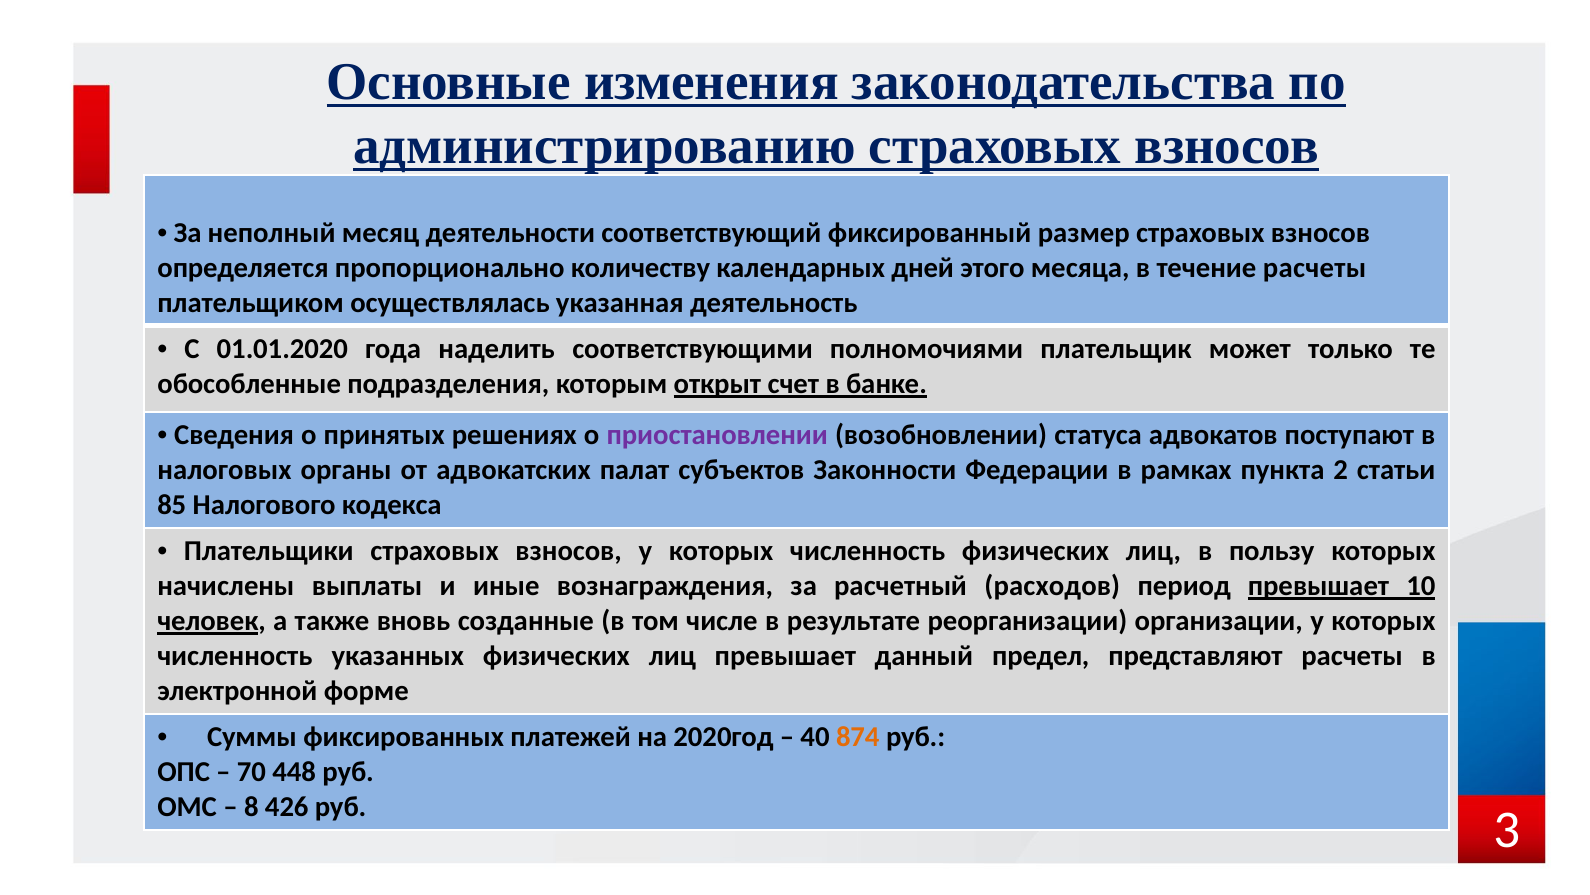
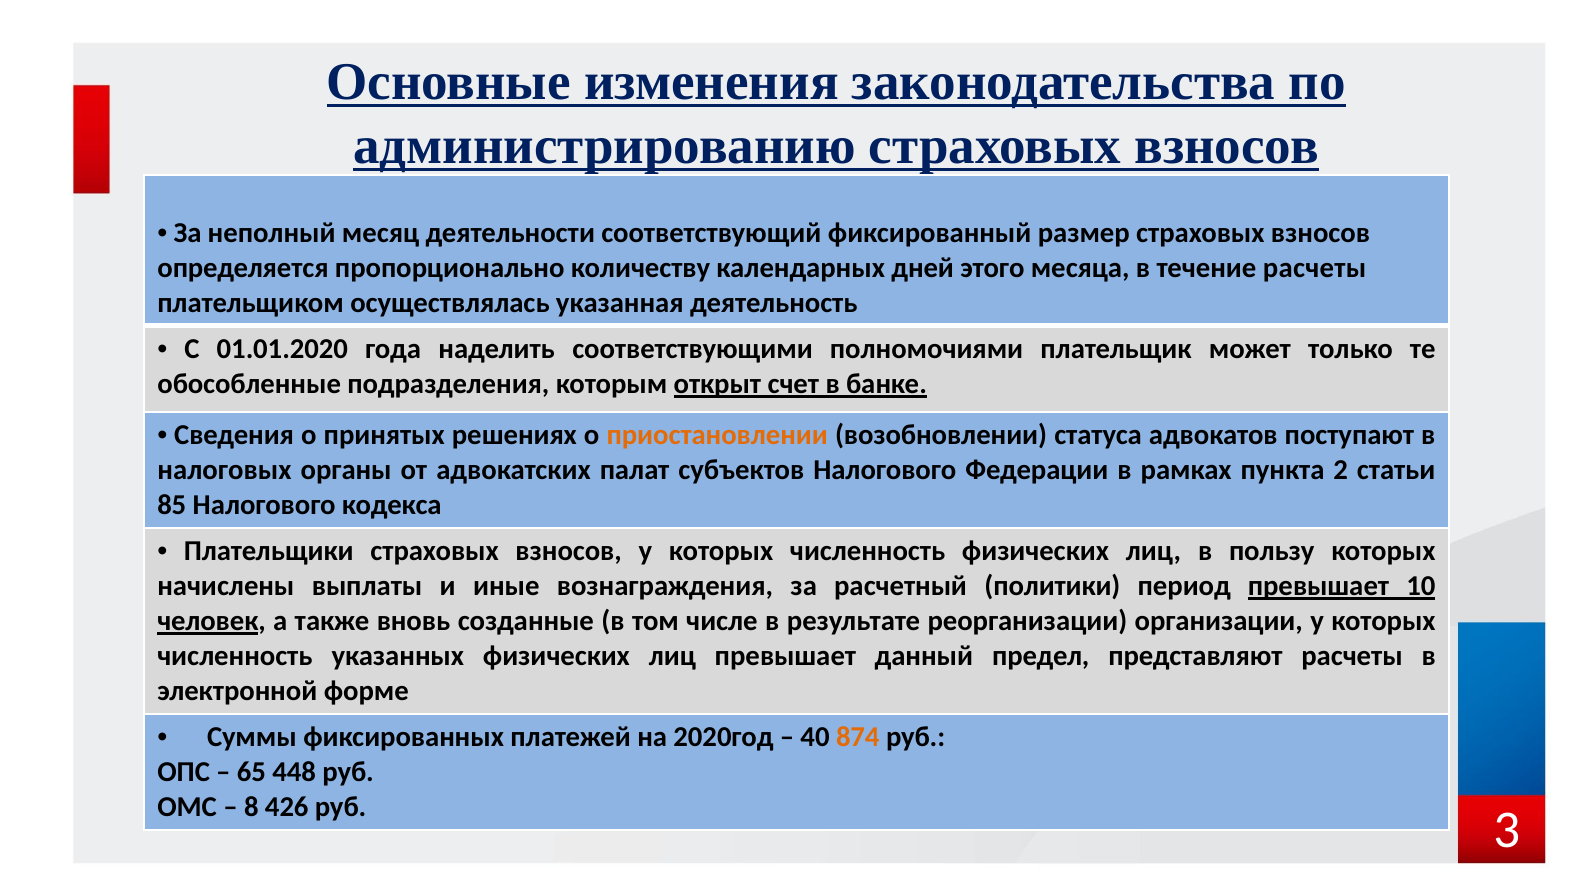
приостановлении colour: purple -> orange (717, 435)
субъектов Законности: Законности -> Налогового (885, 470)
расходов: расходов -> политики (1052, 586)
70: 70 -> 65 (251, 772)
